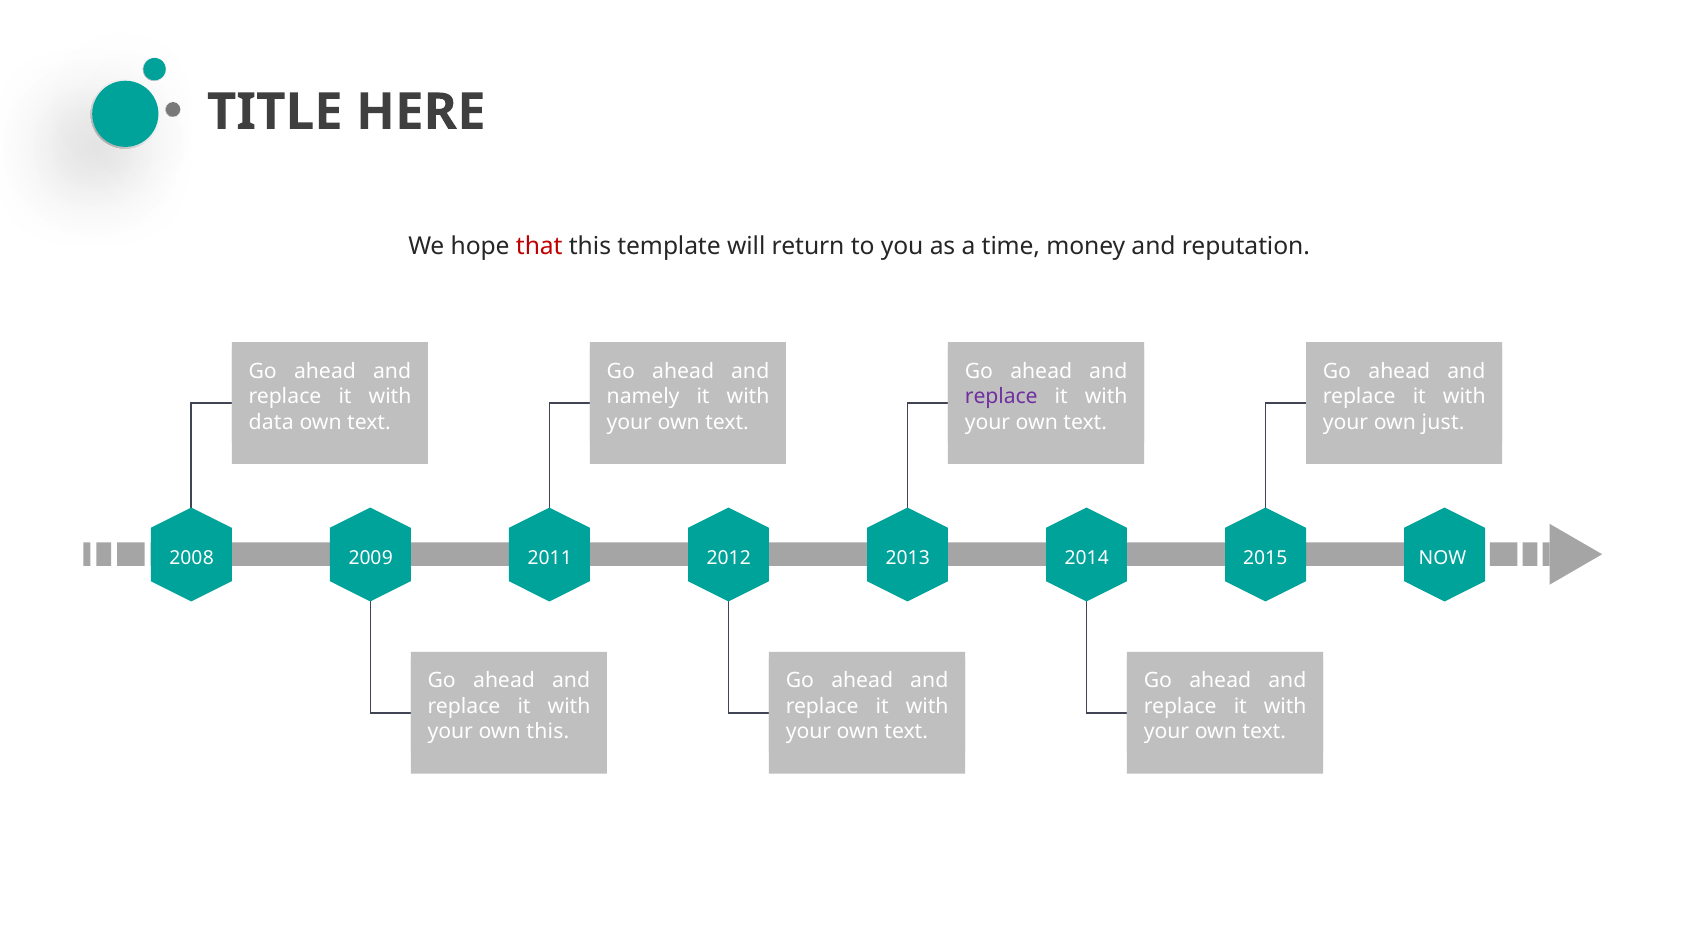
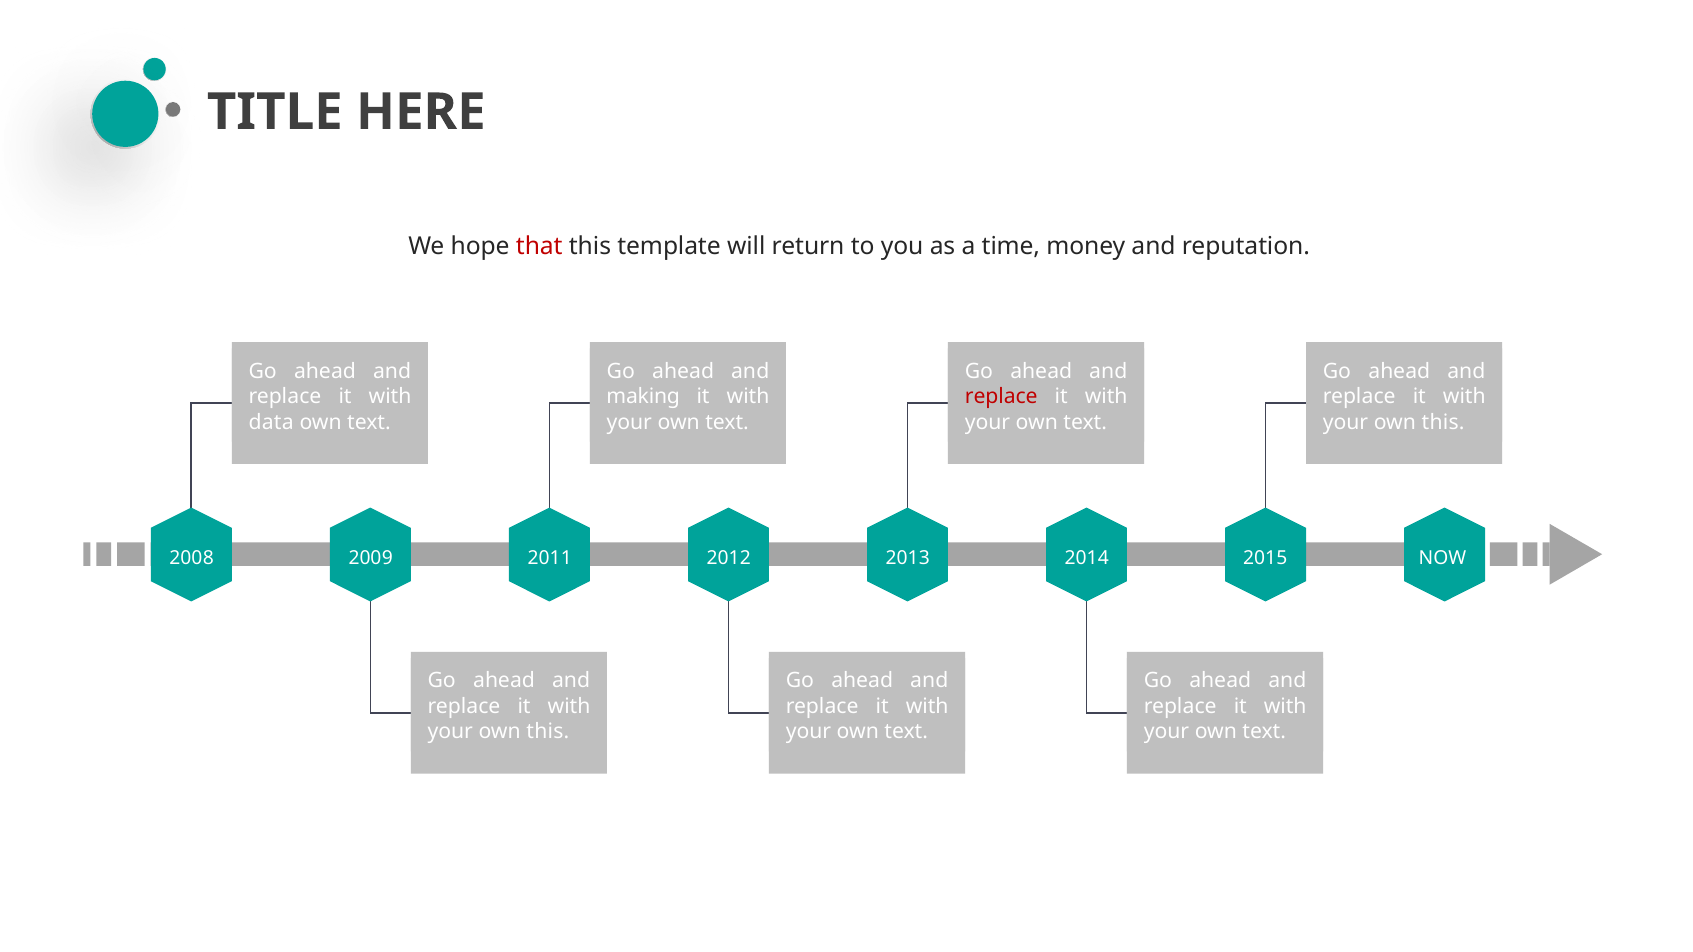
namely: namely -> making (643, 397)
replace colour: purple -> red (1001, 397)
just: just -> this (1443, 422)
